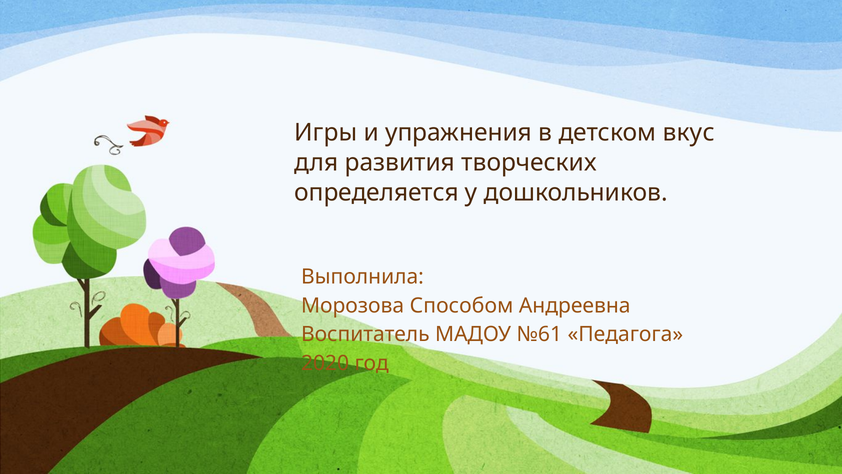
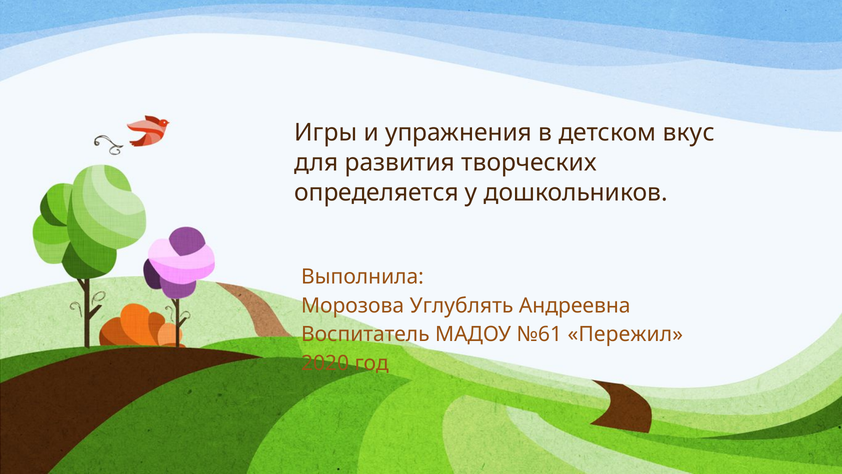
Способом: Способом -> Углублять (462, 305)
Педагога: Педагога -> Пережил (625, 334)
